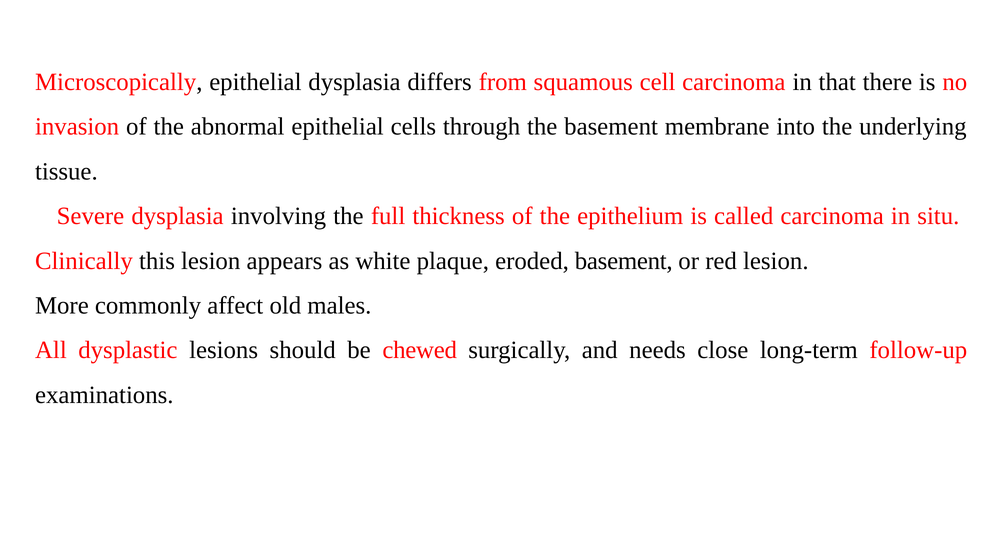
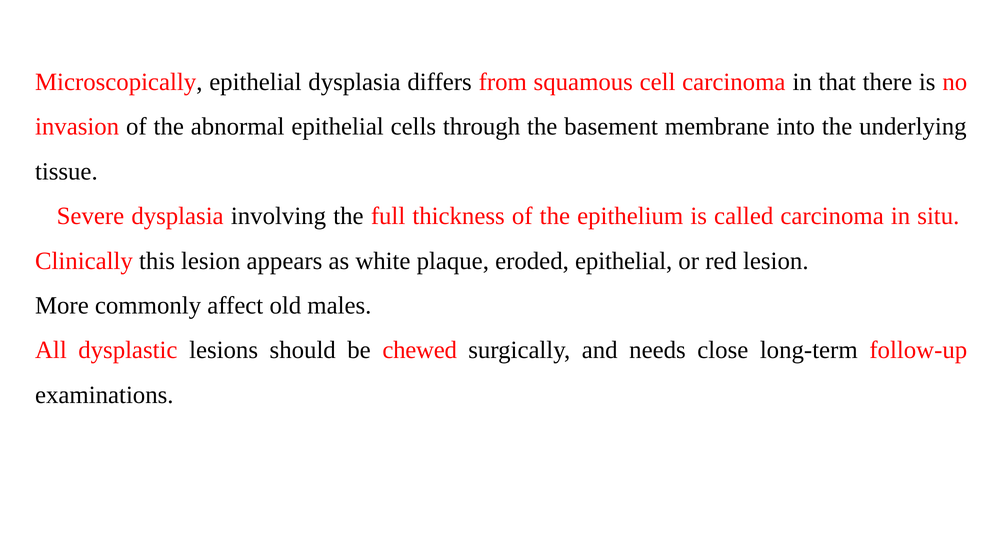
eroded basement: basement -> epithelial (624, 261)
